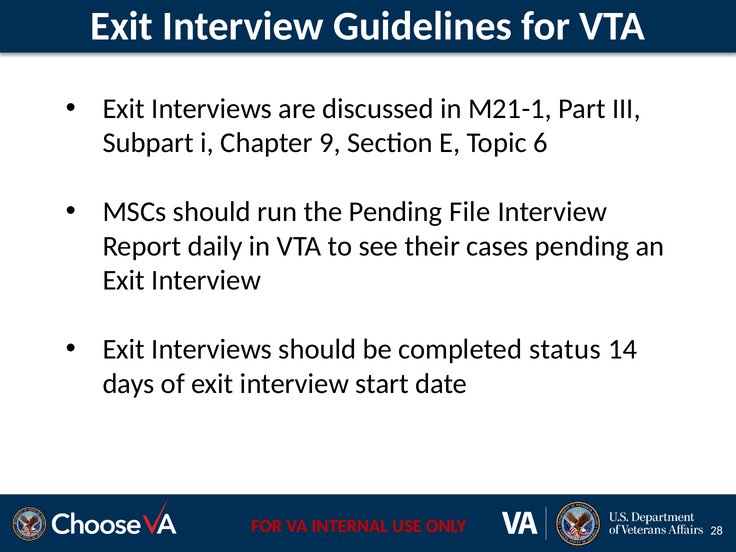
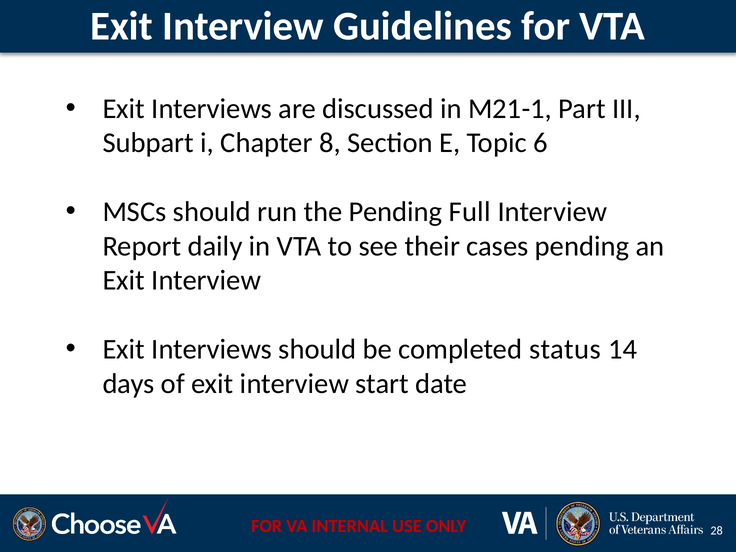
9: 9 -> 8 (330, 143)
File: File -> Full (470, 212)
